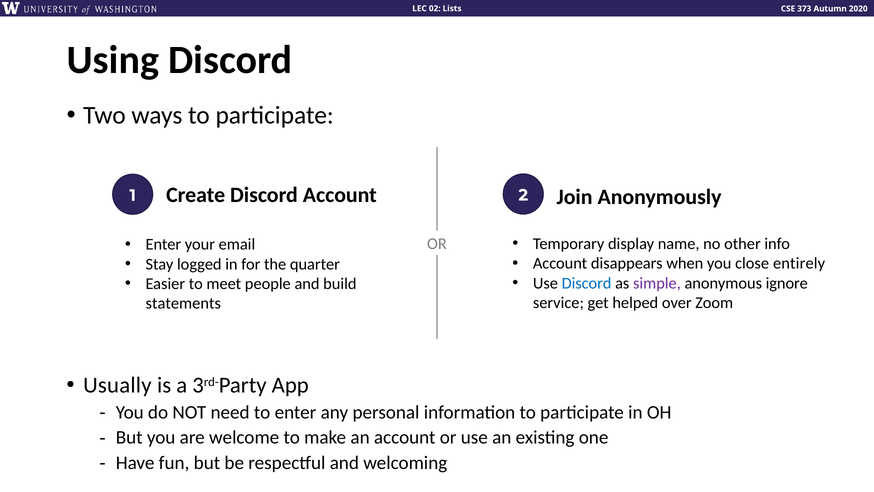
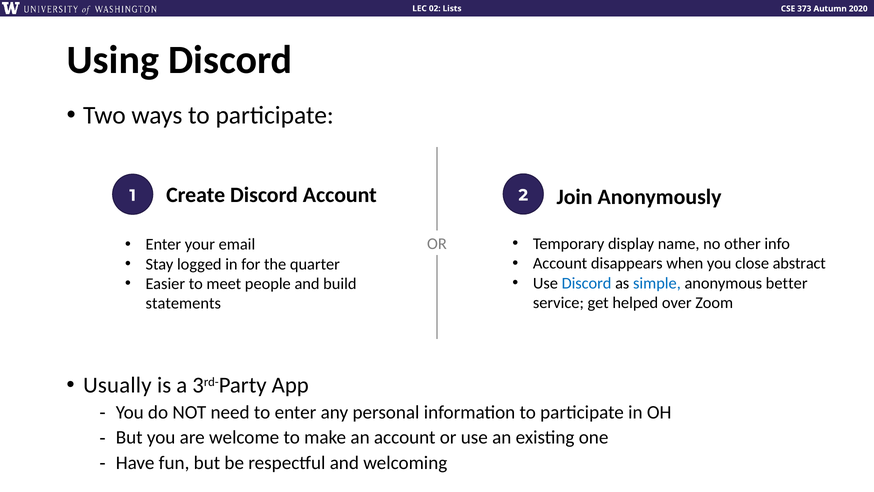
entirely: entirely -> abstract (799, 263)
simple colour: purple -> blue (657, 283)
ignore: ignore -> better (787, 283)
